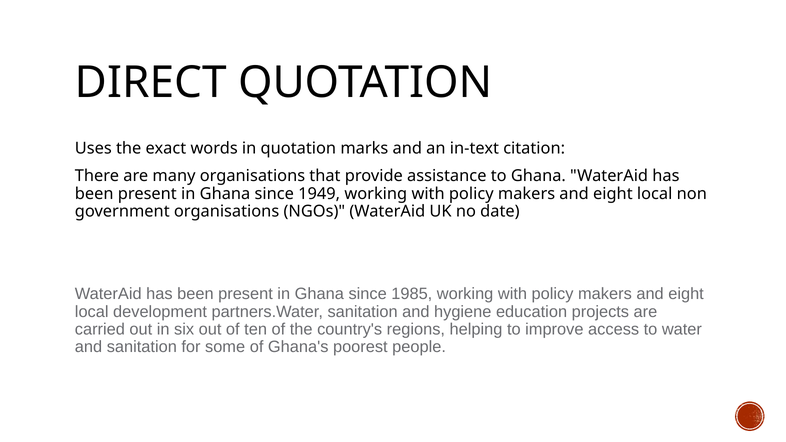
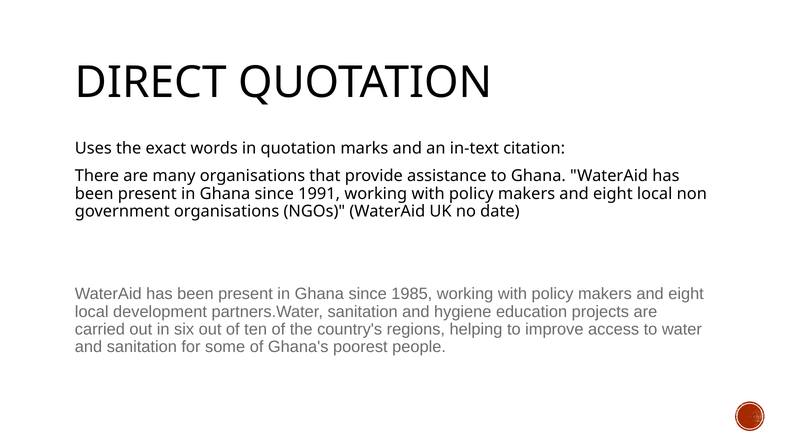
1949: 1949 -> 1991 (319, 194)
